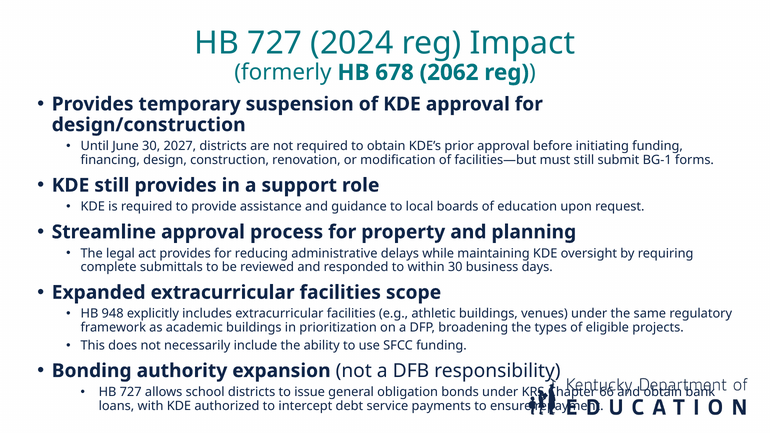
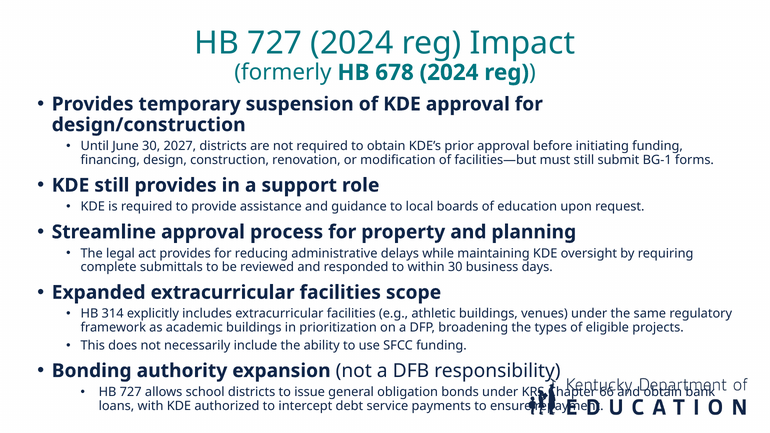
678 2062: 2062 -> 2024 (449, 73)
948: 948 -> 314 (113, 314)
